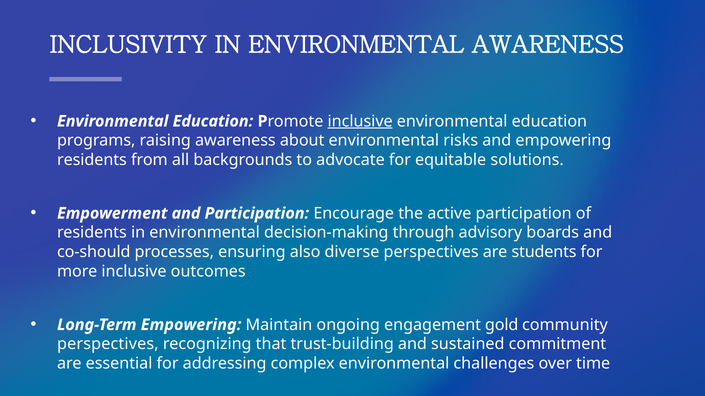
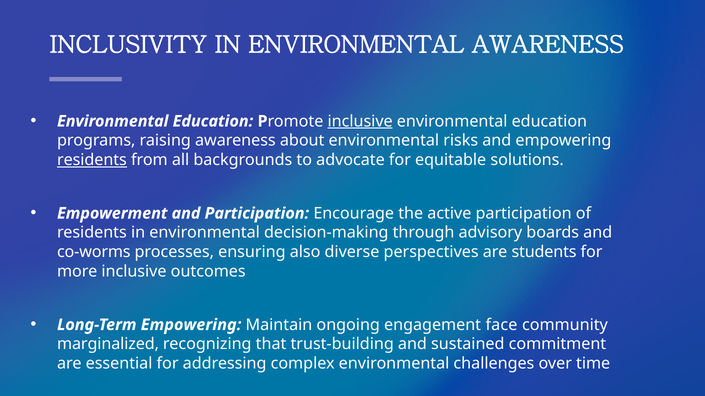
residents underline: none -> present (92, 160)
co-should: co-should -> co-worms (94, 252)
gold: gold -> face (501, 325)
perspectives: perspectives -> marginalized (108, 345)
